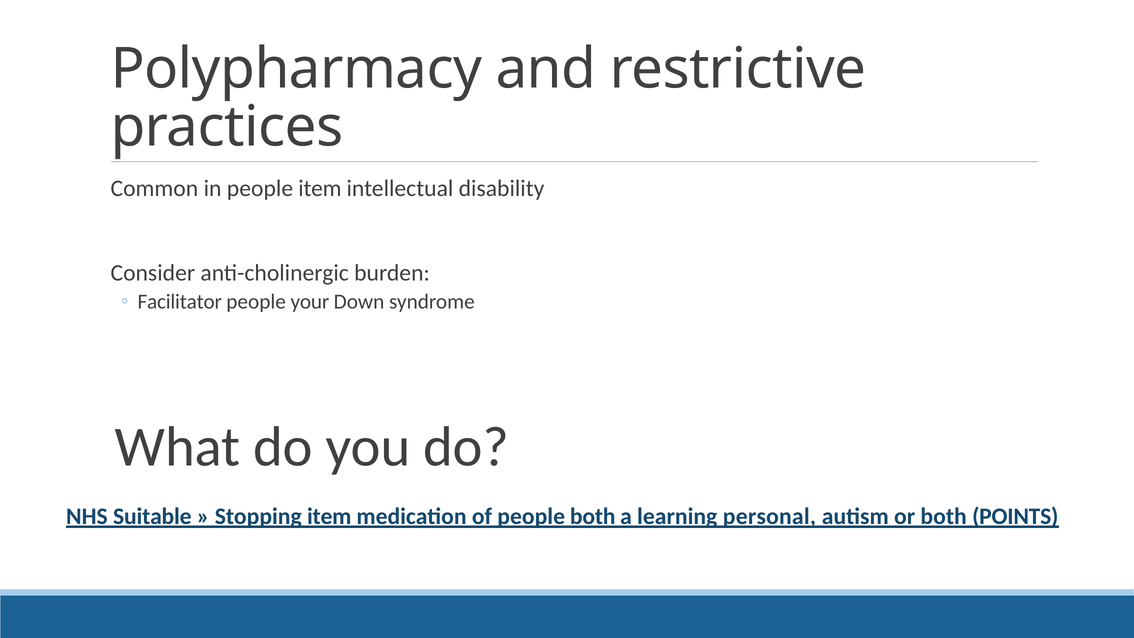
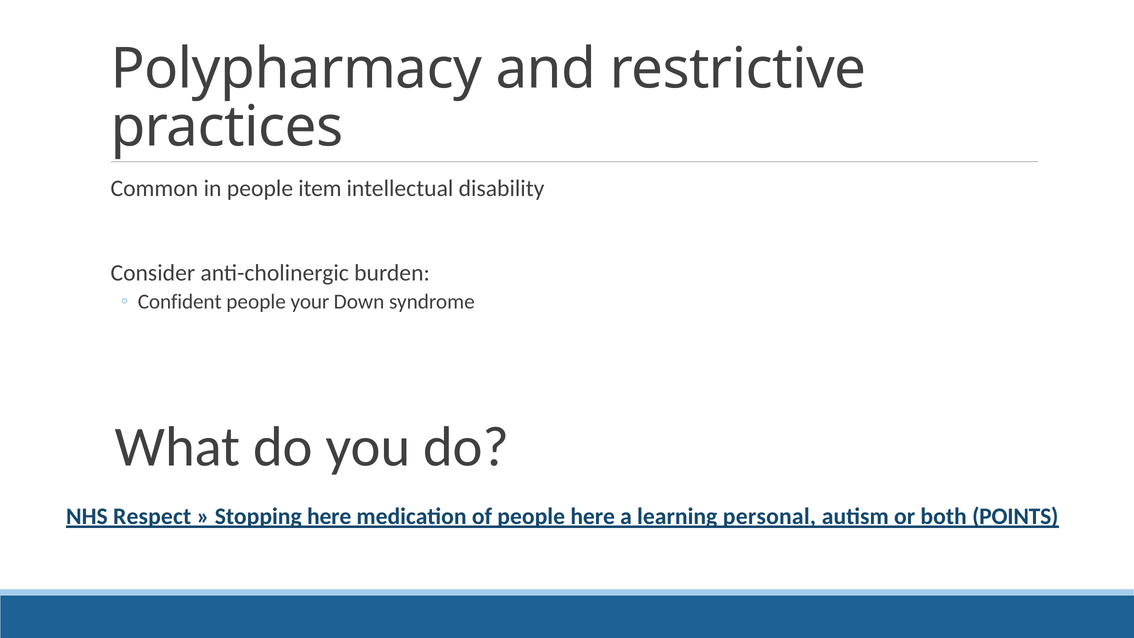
Facilitator: Facilitator -> Confident (180, 302)
Suitable: Suitable -> Respect (152, 516)
Stopping item: item -> here (329, 516)
people both: both -> here (593, 516)
